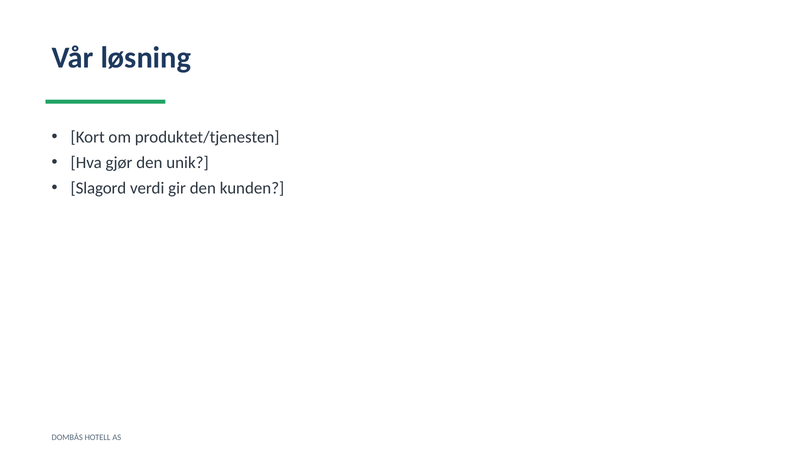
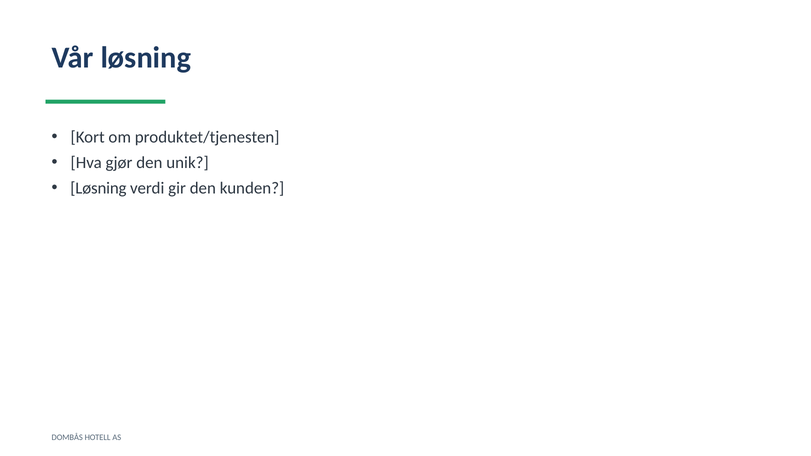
Slagord: Slagord -> Løsning (98, 188)
